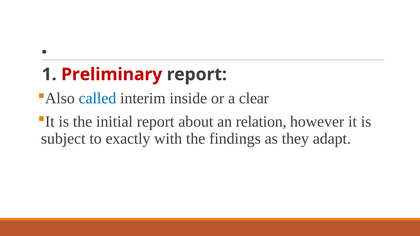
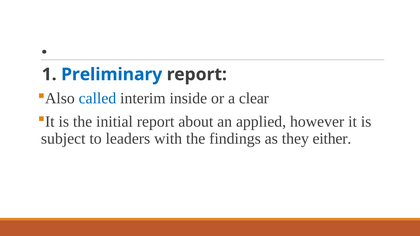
Preliminary colour: red -> blue (112, 74)
relation: relation -> applied (261, 122)
exactly: exactly -> leaders (128, 139)
adapt: adapt -> either (332, 139)
